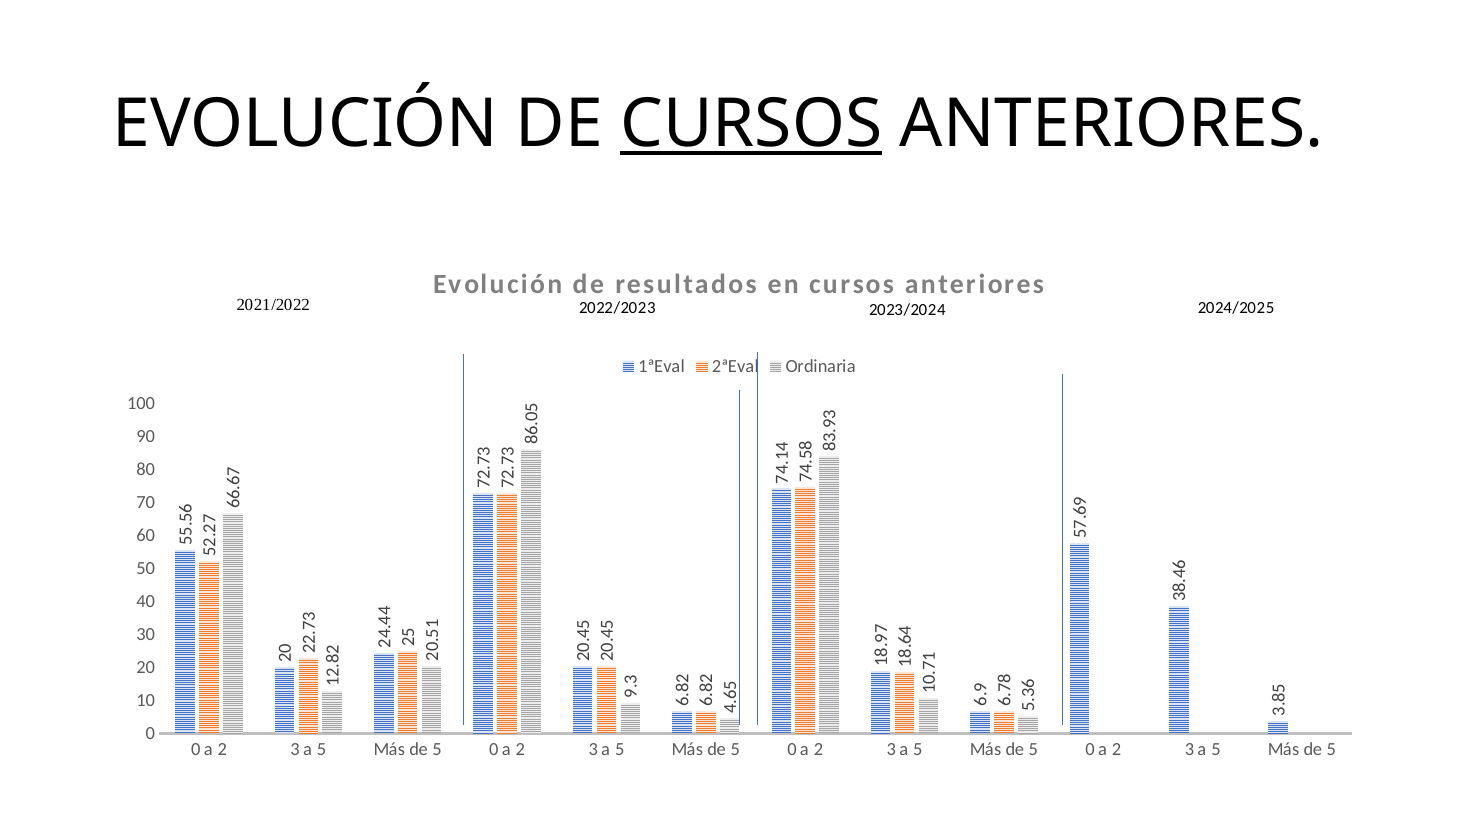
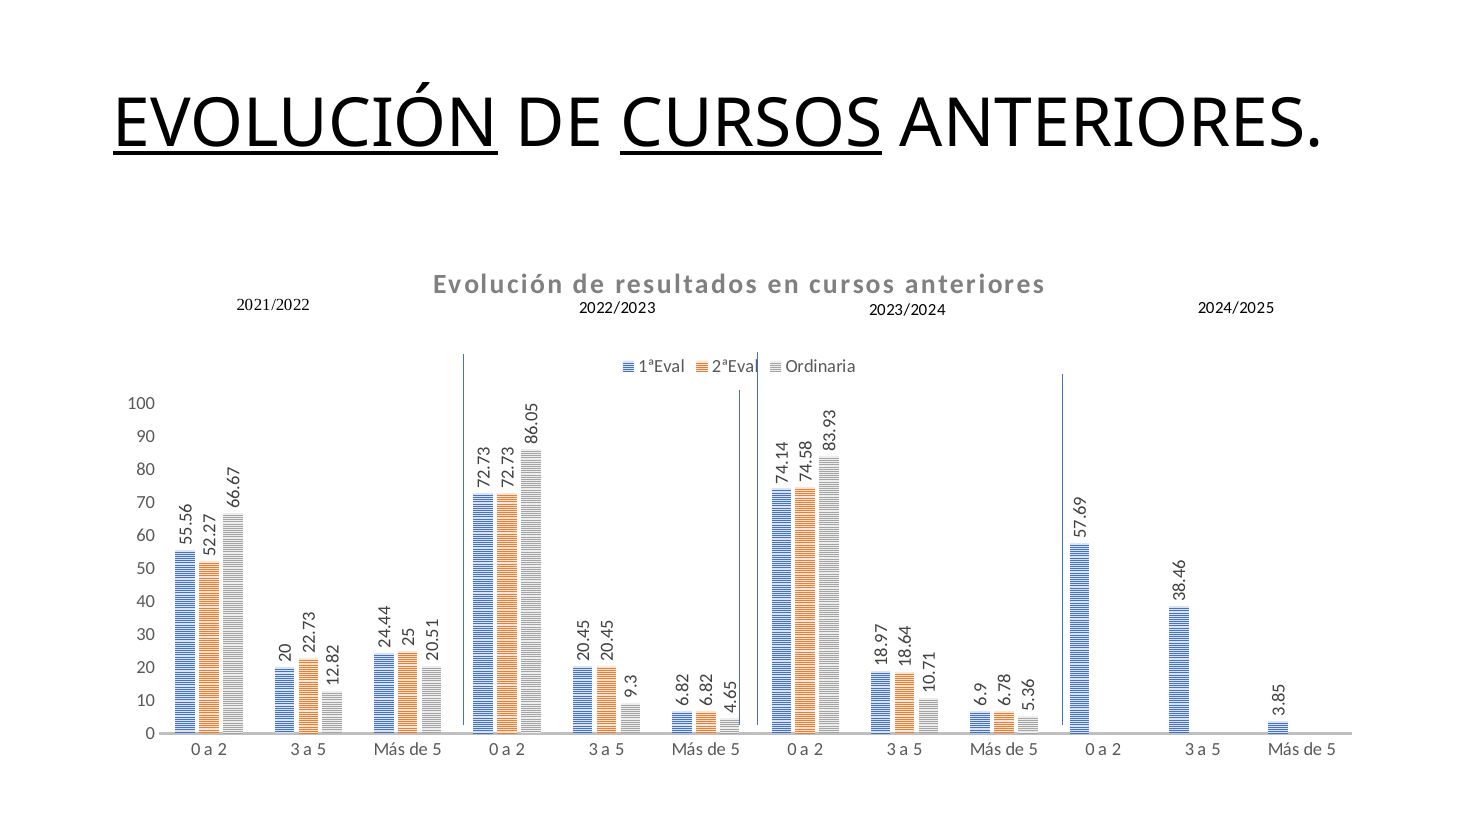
EVOLUCIÓN underline: none -> present (305, 124)
